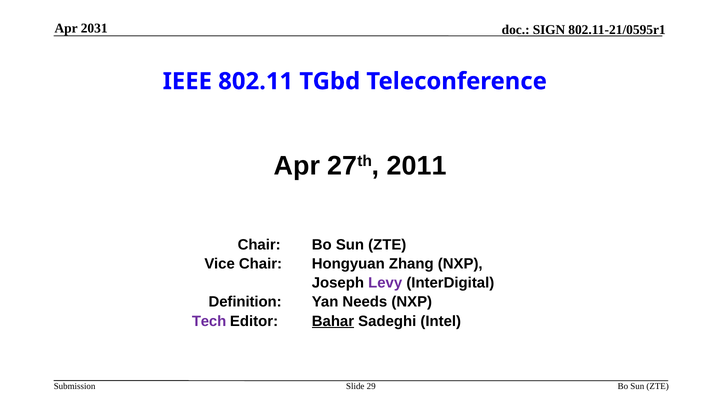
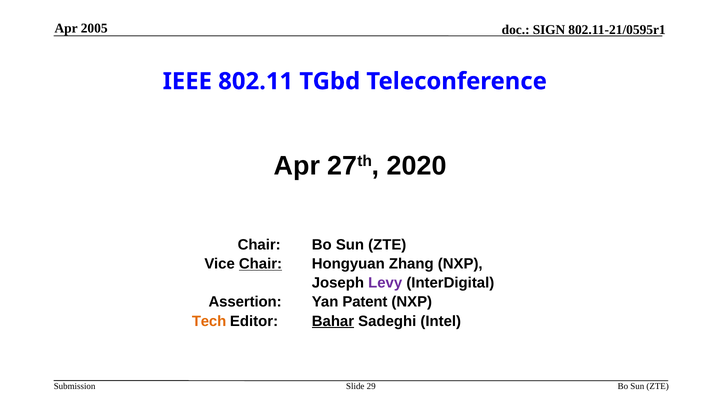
2031: 2031 -> 2005 (94, 28)
2011: 2011 -> 2020 (417, 166)
Chair underline: none -> present (261, 264)
Definition: Definition -> Assertion (245, 302)
Needs: Needs -> Patent (365, 302)
Tech colour: purple -> orange (209, 321)
